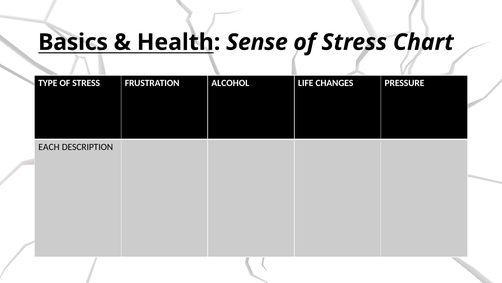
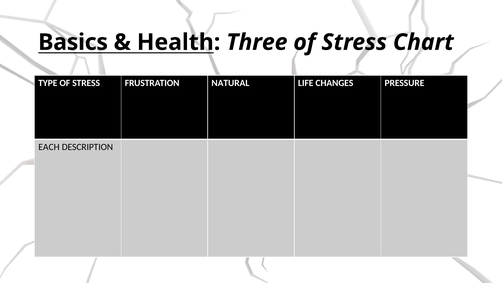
Sense: Sense -> Three (257, 42)
ALCOHOL: ALCOHOL -> NATURAL (230, 83)
